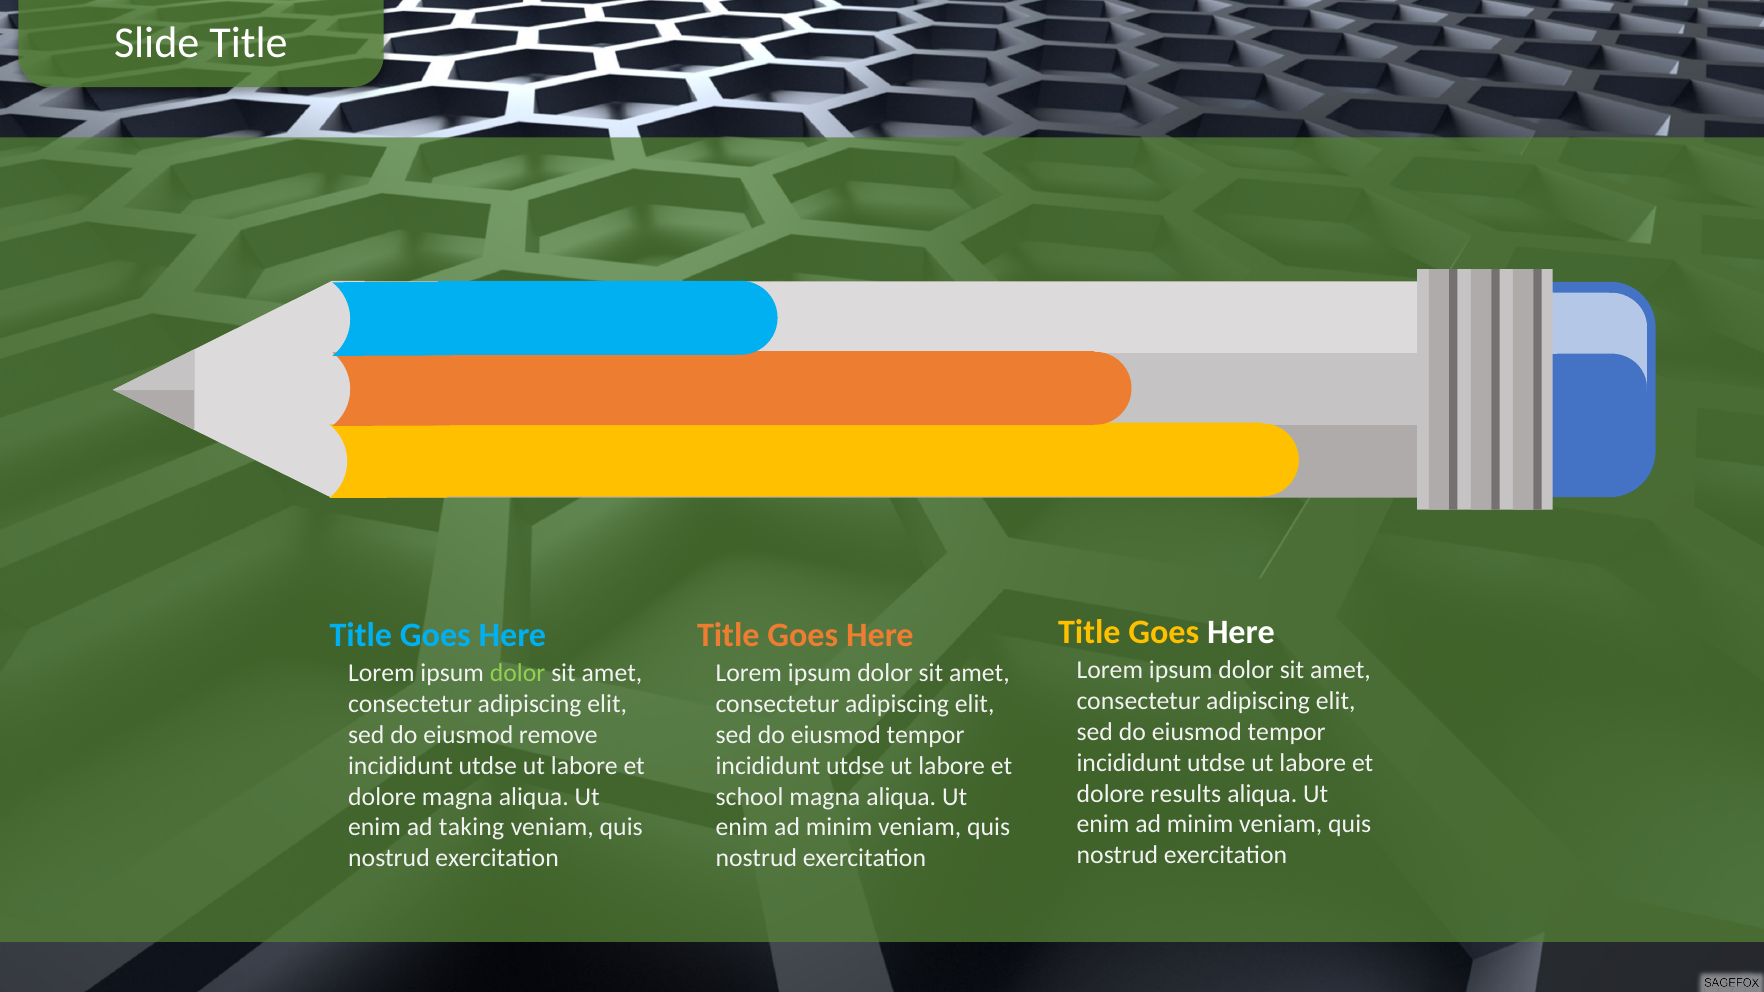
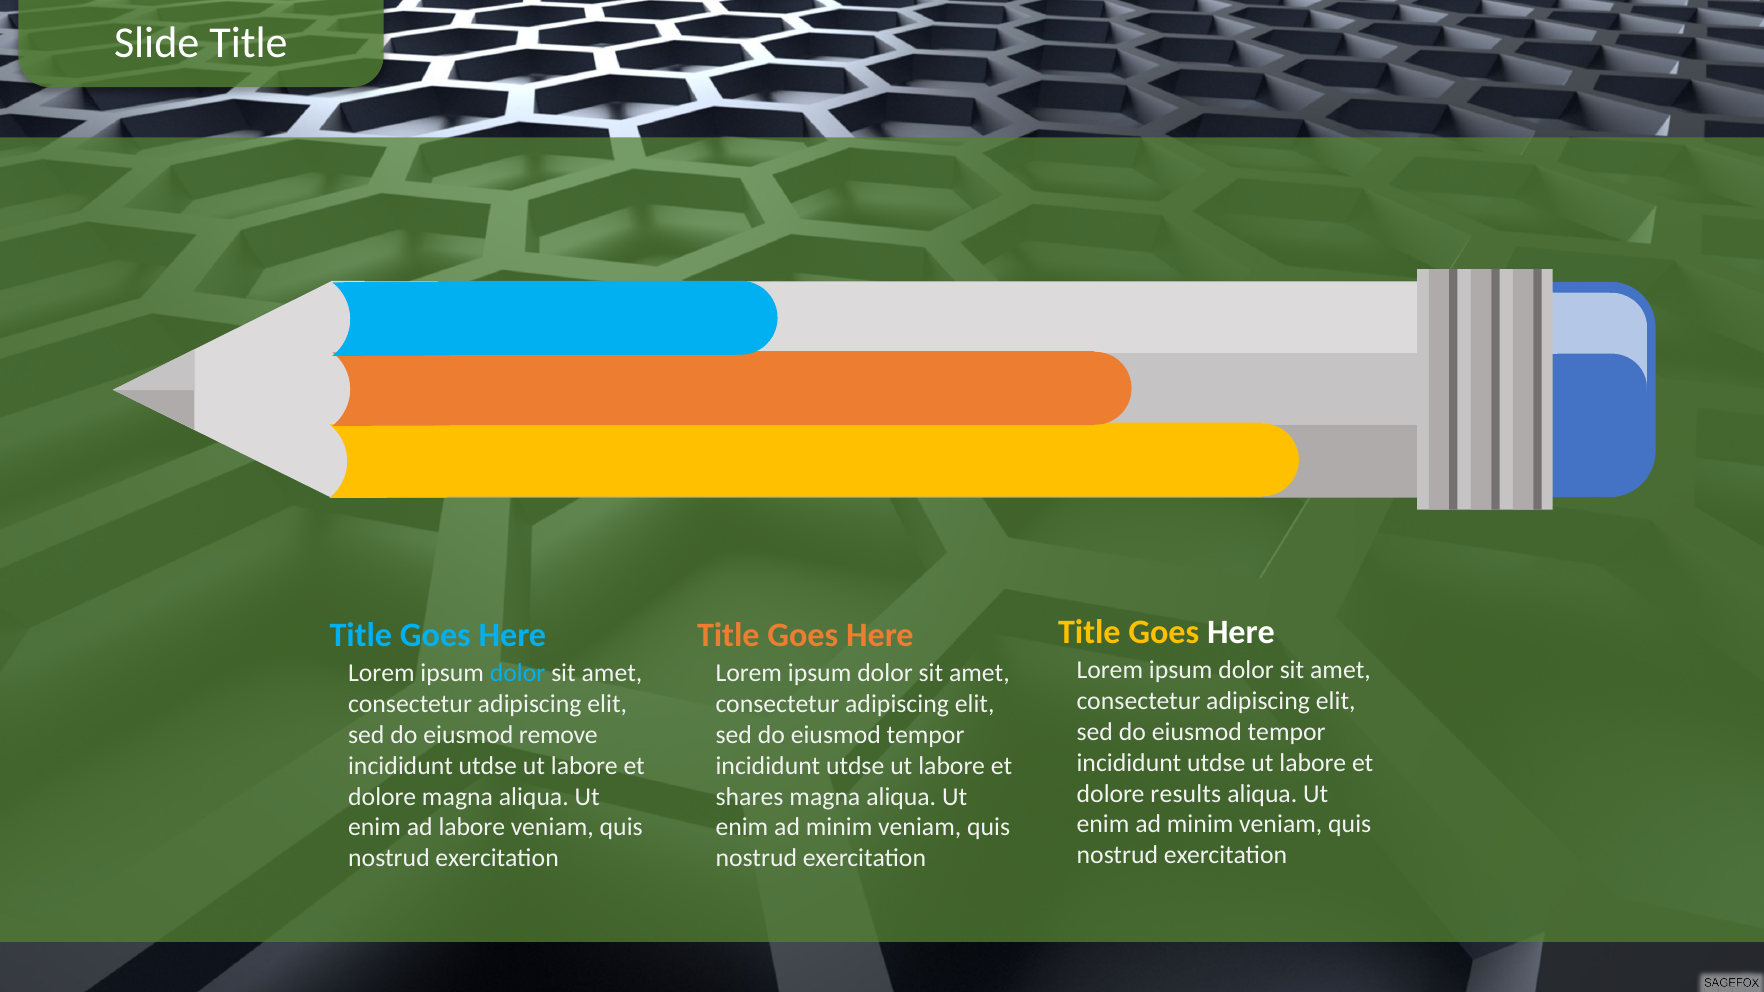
dolor colour: light green -> light blue (518, 673)
school: school -> shares (750, 797)
ad taking: taking -> labore (472, 828)
